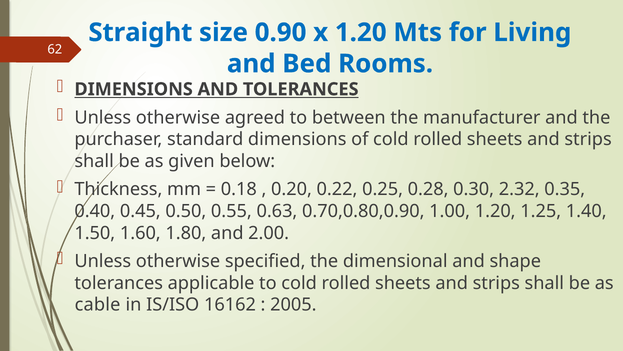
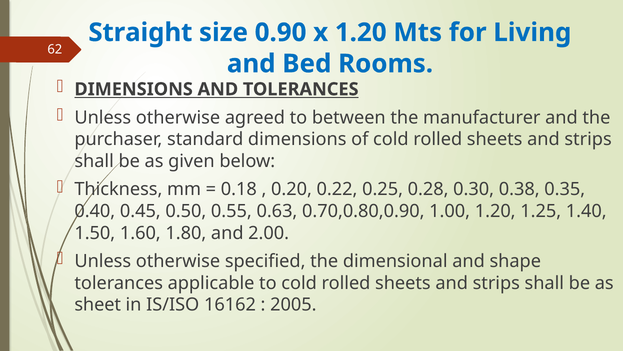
2.32: 2.32 -> 0.38 (519, 189)
cable: cable -> sheet (98, 304)
